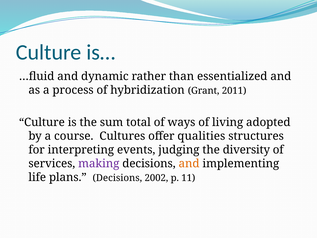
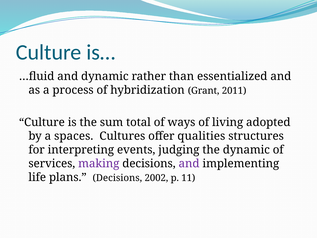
course: course -> spaces (74, 136)
the diversity: diversity -> dynamic (246, 150)
and colour: orange -> purple (189, 164)
